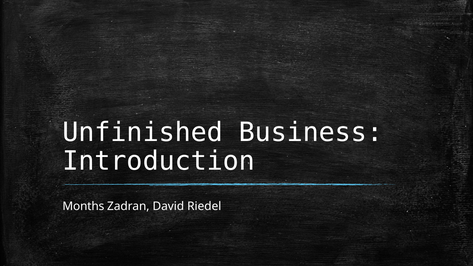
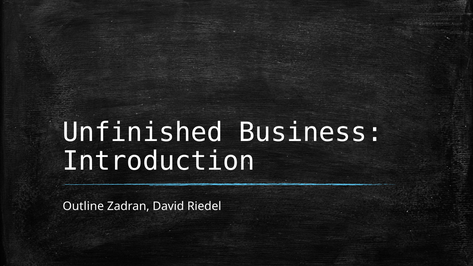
Months: Months -> Outline (83, 206)
